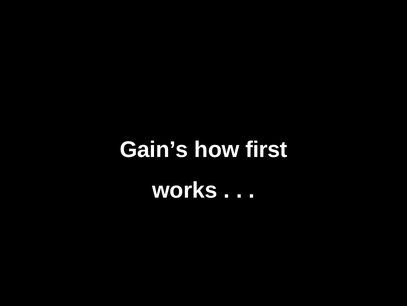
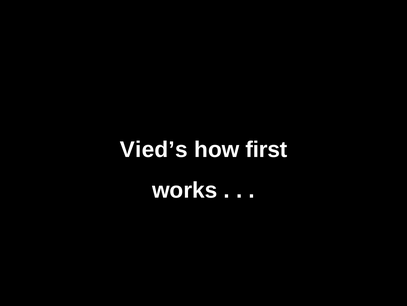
Gain’s: Gain’s -> Vied’s (154, 149)
